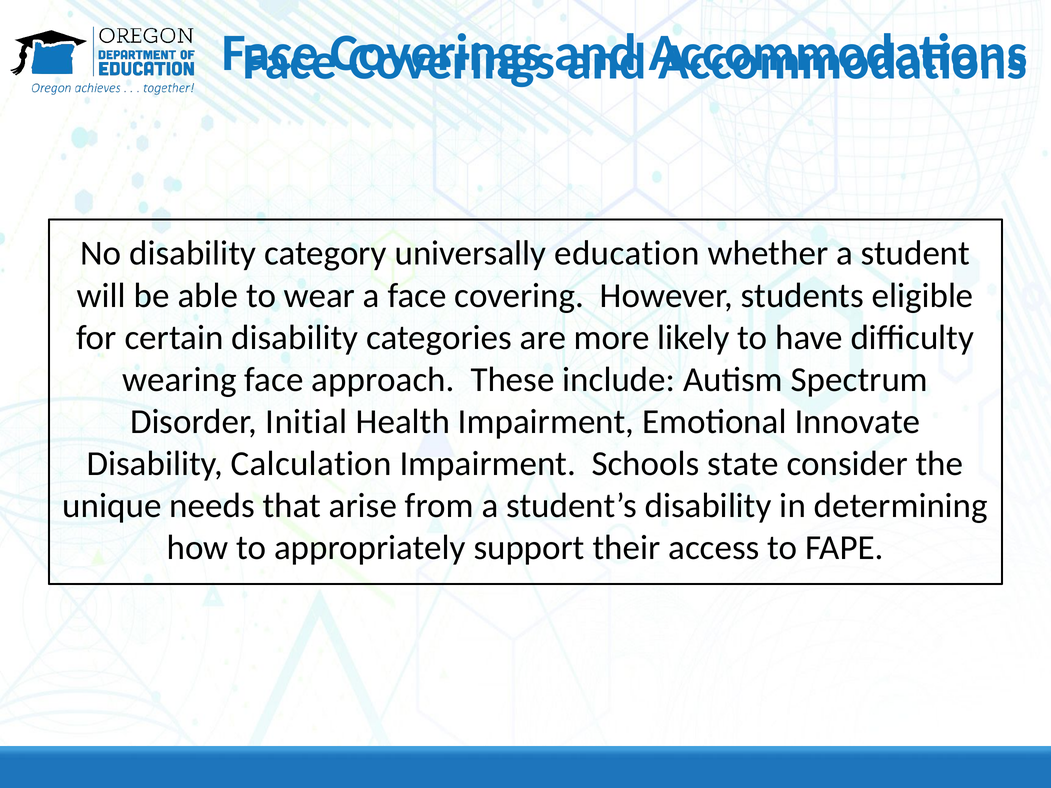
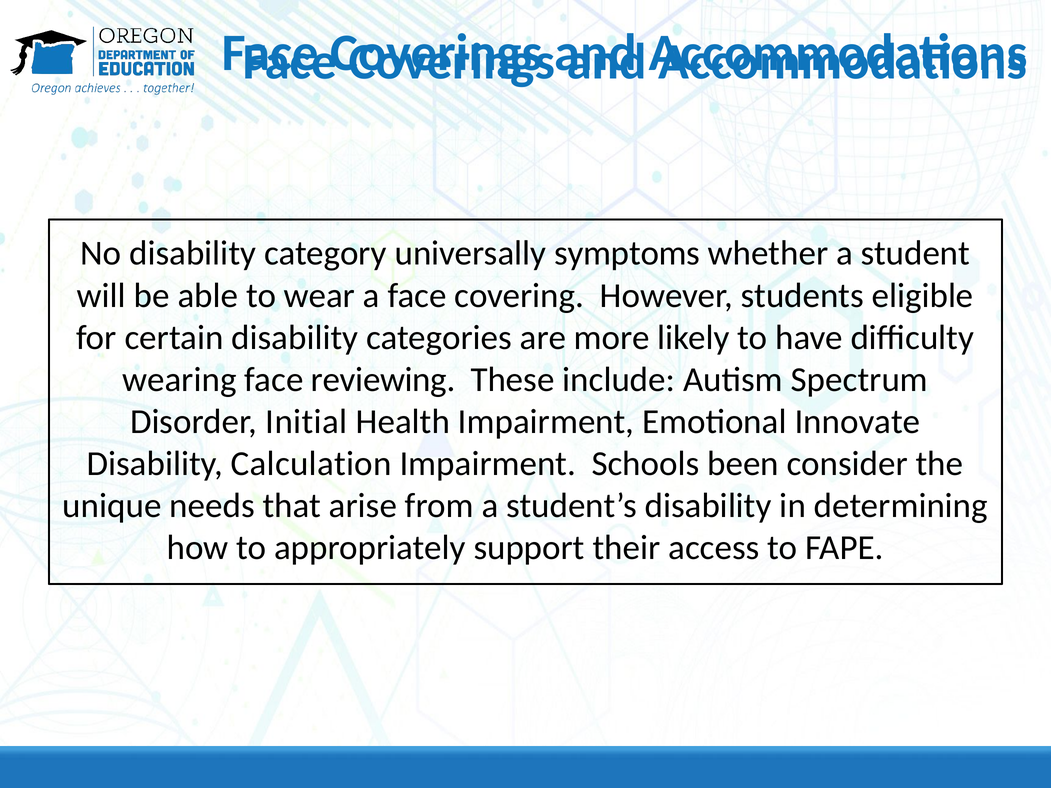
education: education -> symptoms (627, 254)
approach: approach -> reviewing (383, 380)
state: state -> been (743, 464)
